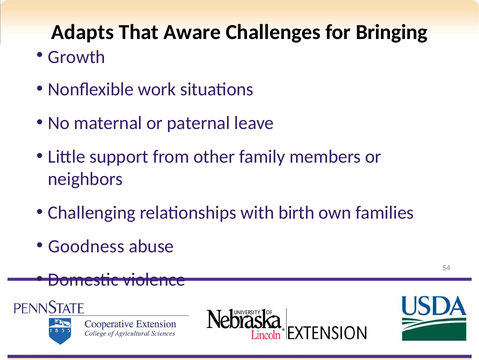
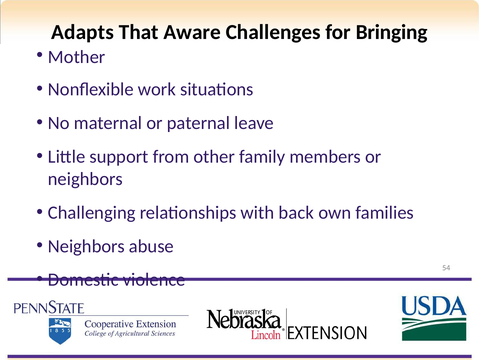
Growth: Growth -> Mother (77, 57)
birth: birth -> back (296, 212)
Goodness: Goodness -> Neighbors (86, 246)
